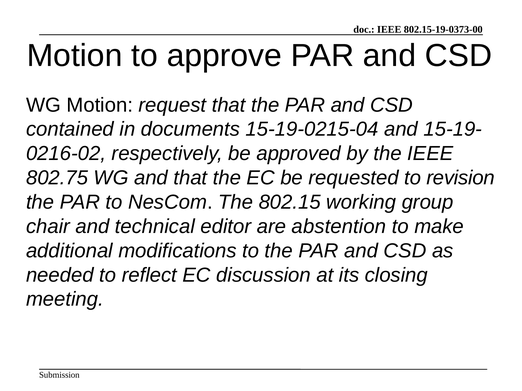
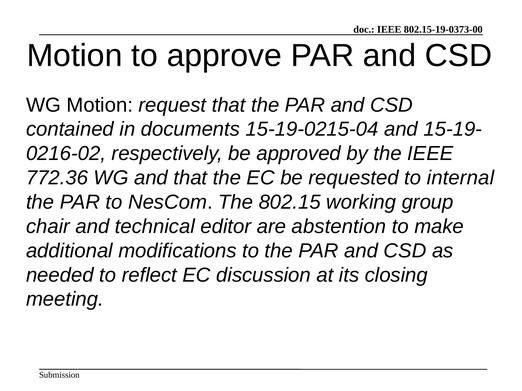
802.75: 802.75 -> 772.36 (57, 178)
revision: revision -> internal (460, 178)
